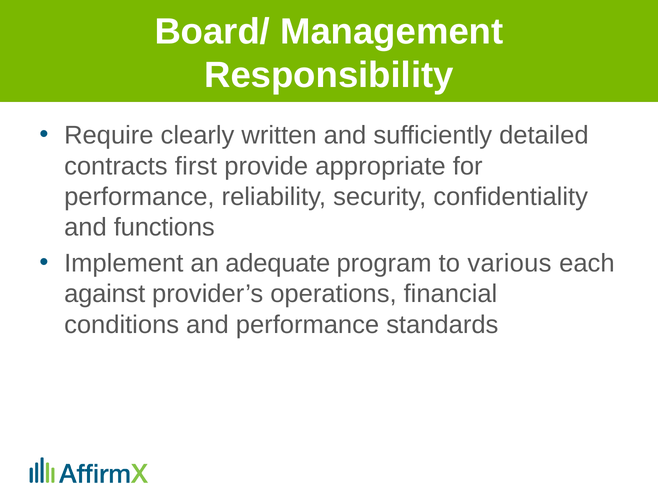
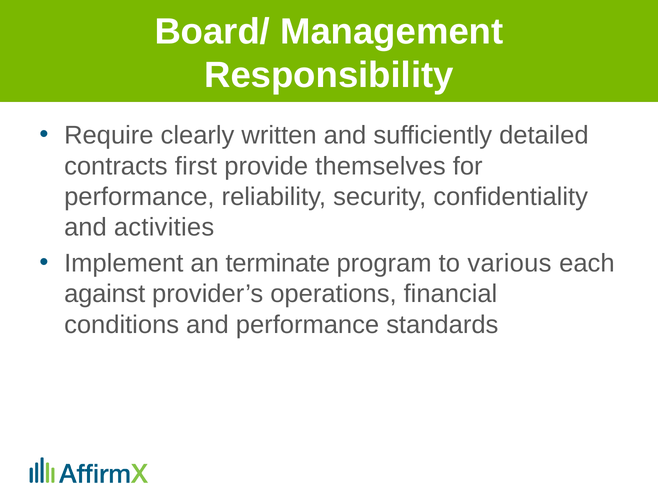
appropriate: appropriate -> themselves (380, 166)
functions: functions -> activities (164, 228)
adequate: adequate -> terminate (278, 264)
